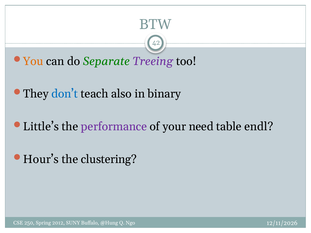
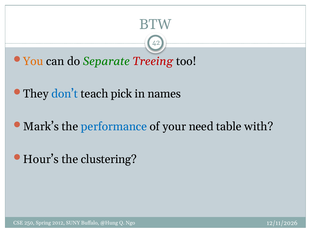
Treeing colour: purple -> red (153, 61)
also: also -> pick (122, 94)
binary: binary -> names (164, 94)
Little’s: Little’s -> Mark’s (41, 127)
performance colour: purple -> blue (114, 127)
endl: endl -> with (259, 127)
